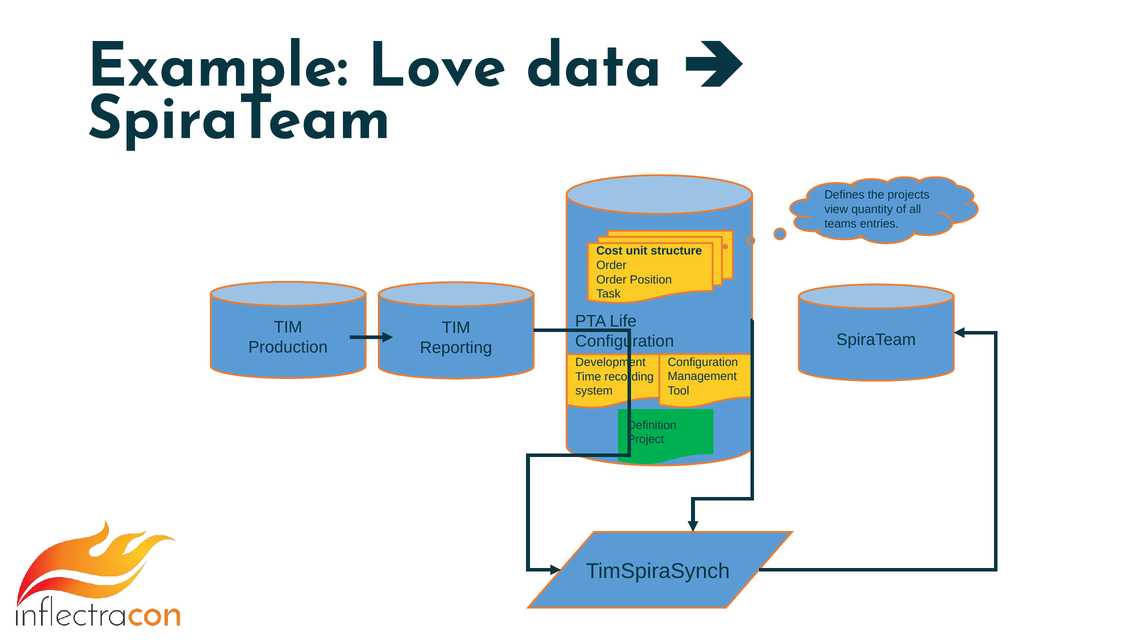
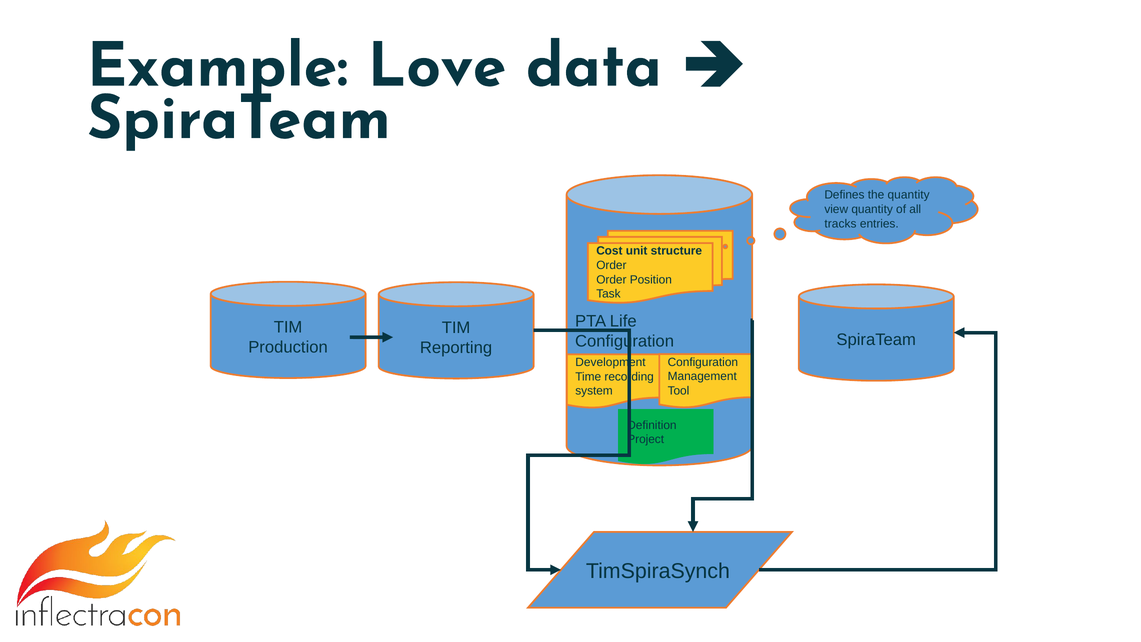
the projects: projects -> quantity (909, 195)
teams: teams -> tracks (840, 224)
